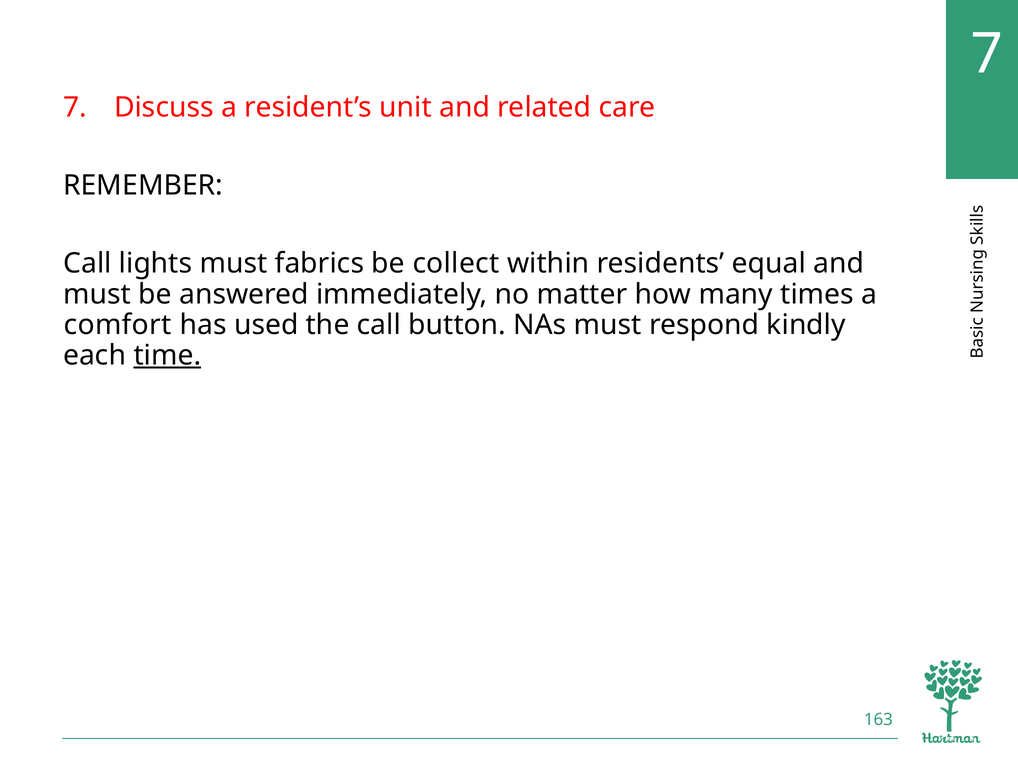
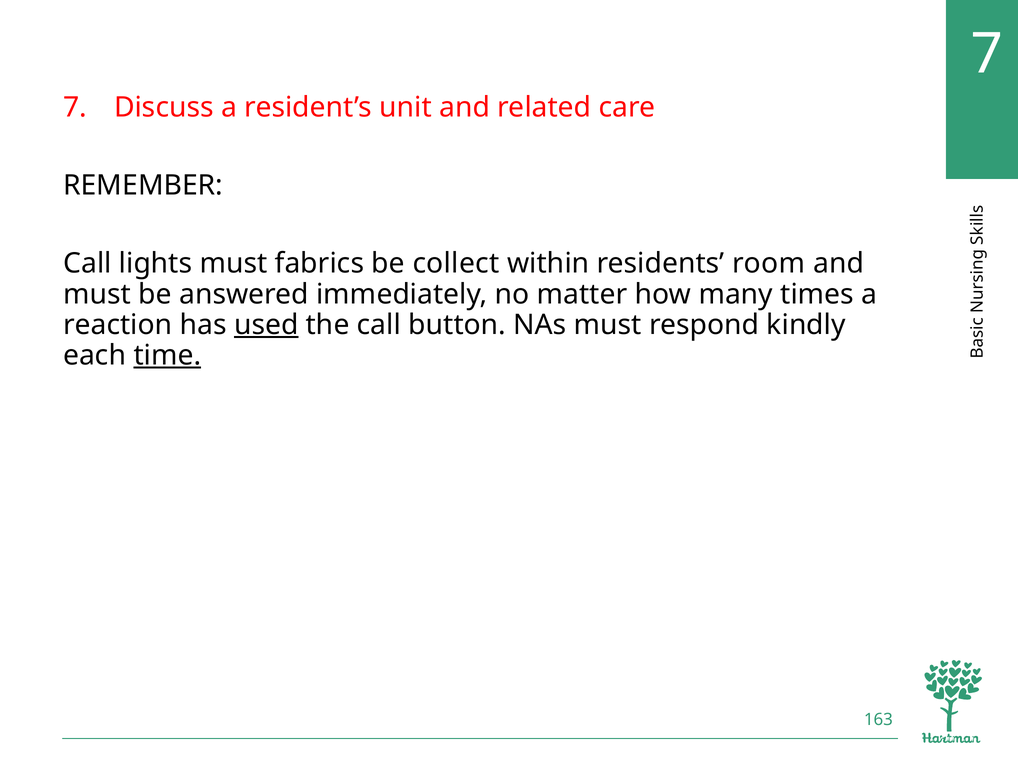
equal: equal -> room (769, 263)
comfort: comfort -> reaction (118, 325)
used underline: none -> present (266, 325)
